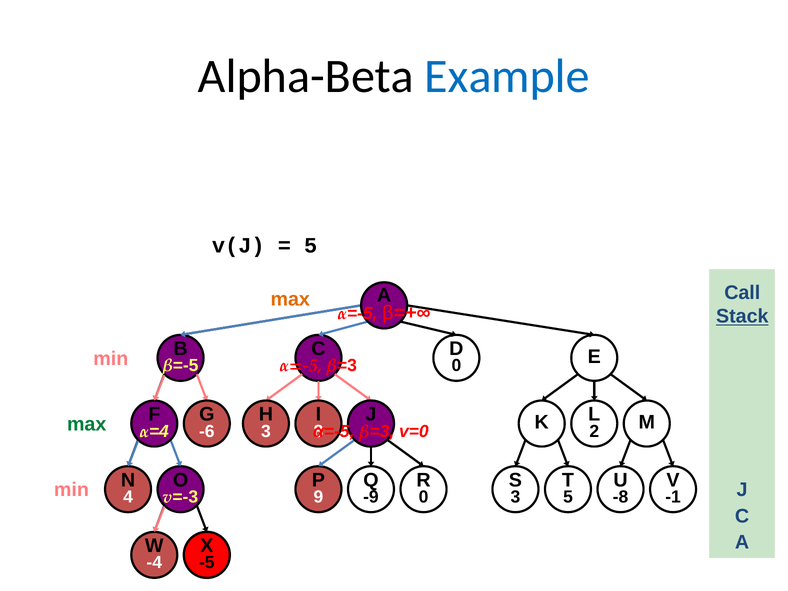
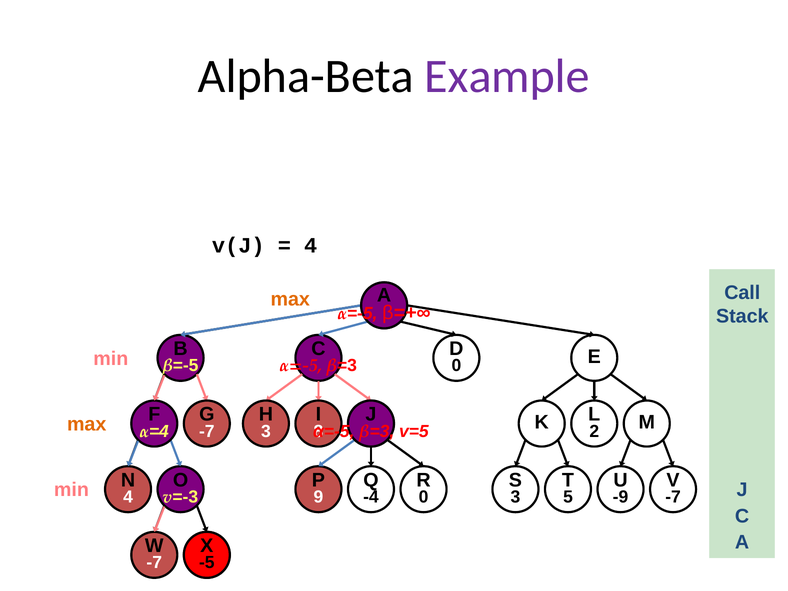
Example colour: blue -> purple (507, 76)
5: 5 -> 4 (311, 245)
Stack underline: present -> none (742, 316)
max colour: green -> orange (87, 424)
-6: -6 -> -7 (207, 431)
v=0: v=0 -> v=5 (414, 431)
-9: -9 -> -4 (371, 497)
-8: -8 -> -9 (621, 497)
-1: -1 -> -7 (673, 497)
-4: -4 -> -7 (154, 563)
